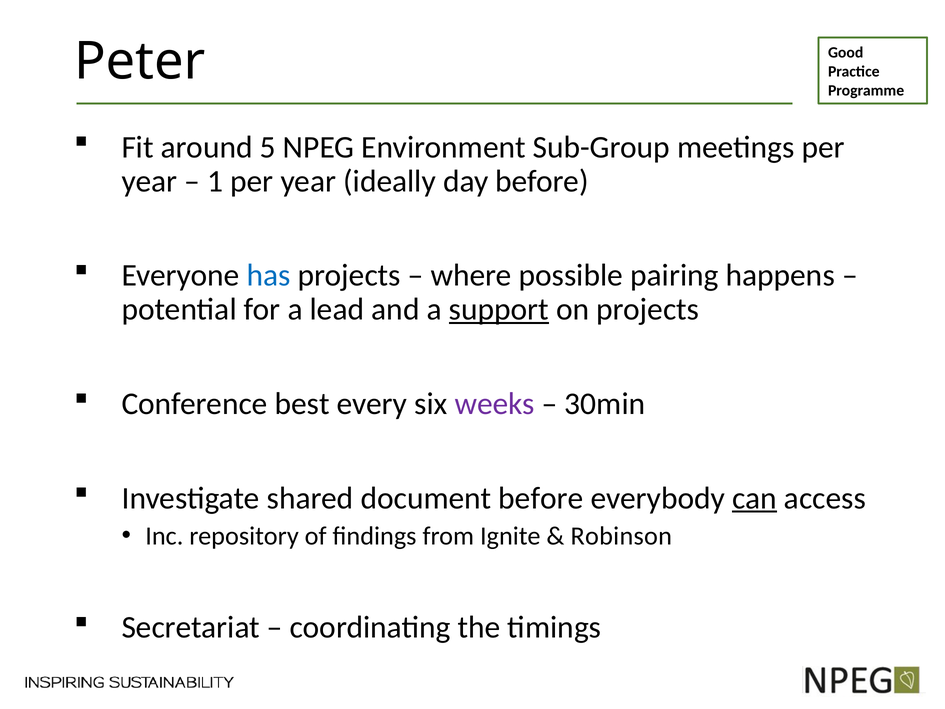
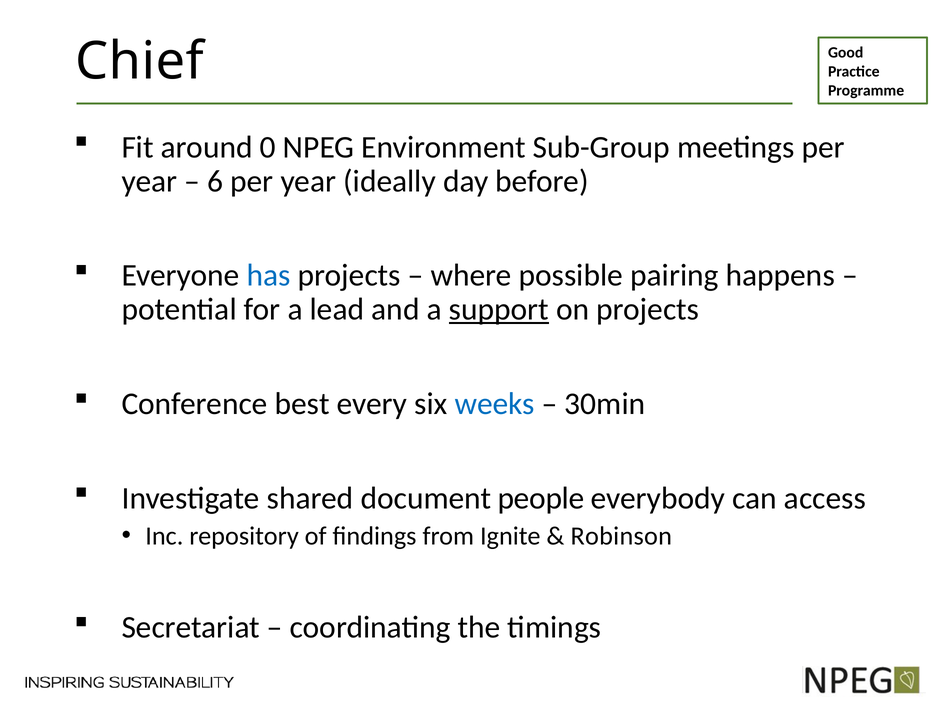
Peter: Peter -> Chief (140, 61)
5: 5 -> 0 (268, 147)
1: 1 -> 6 (215, 181)
weeks colour: purple -> blue (495, 404)
document before: before -> people (541, 498)
can underline: present -> none (755, 498)
